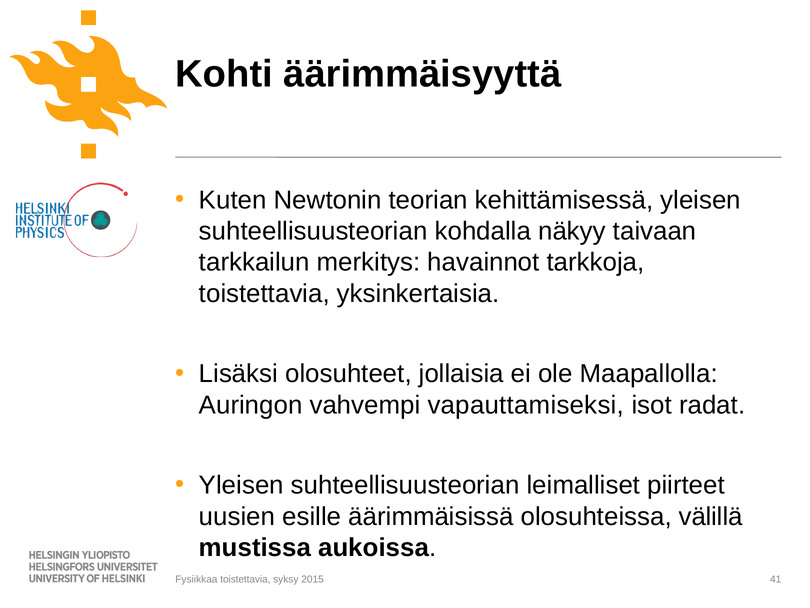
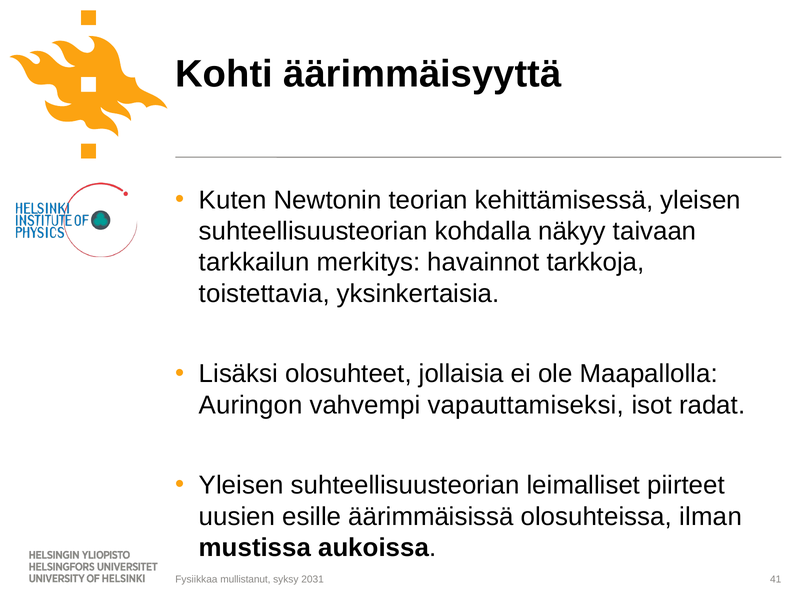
välillä: välillä -> ilman (710, 516)
Fysiikkaa toistettavia: toistettavia -> mullistanut (245, 579)
2015: 2015 -> 2031 (313, 579)
